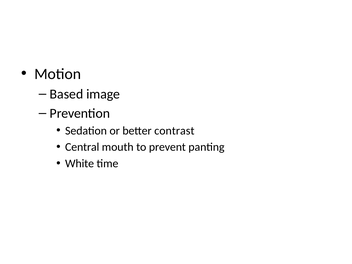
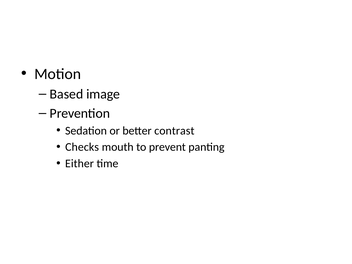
Central: Central -> Checks (82, 147)
White: White -> Either (80, 164)
